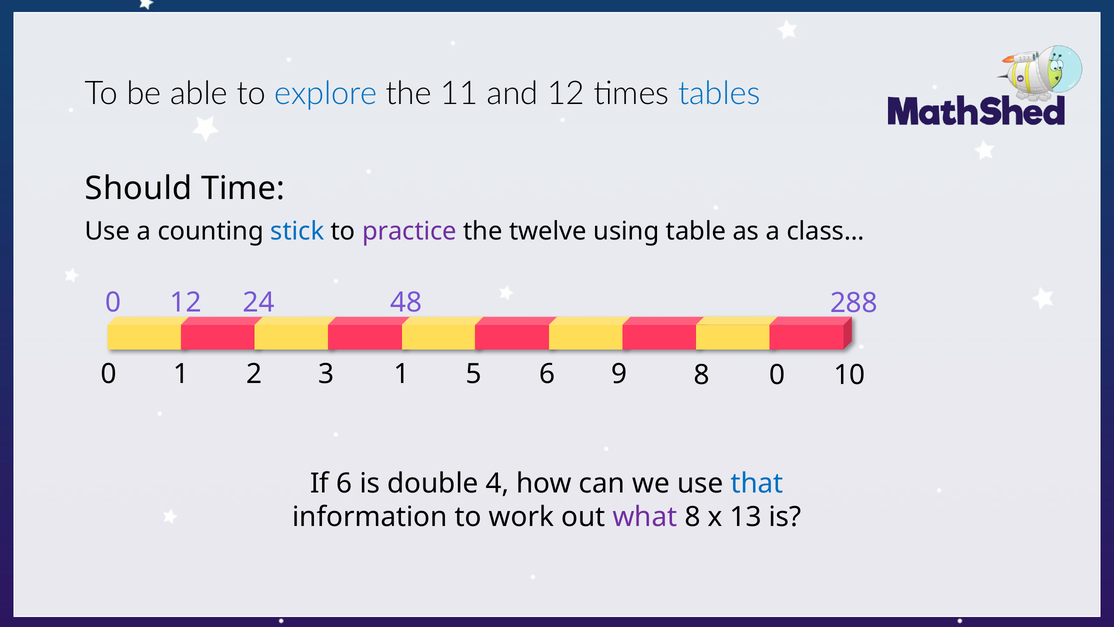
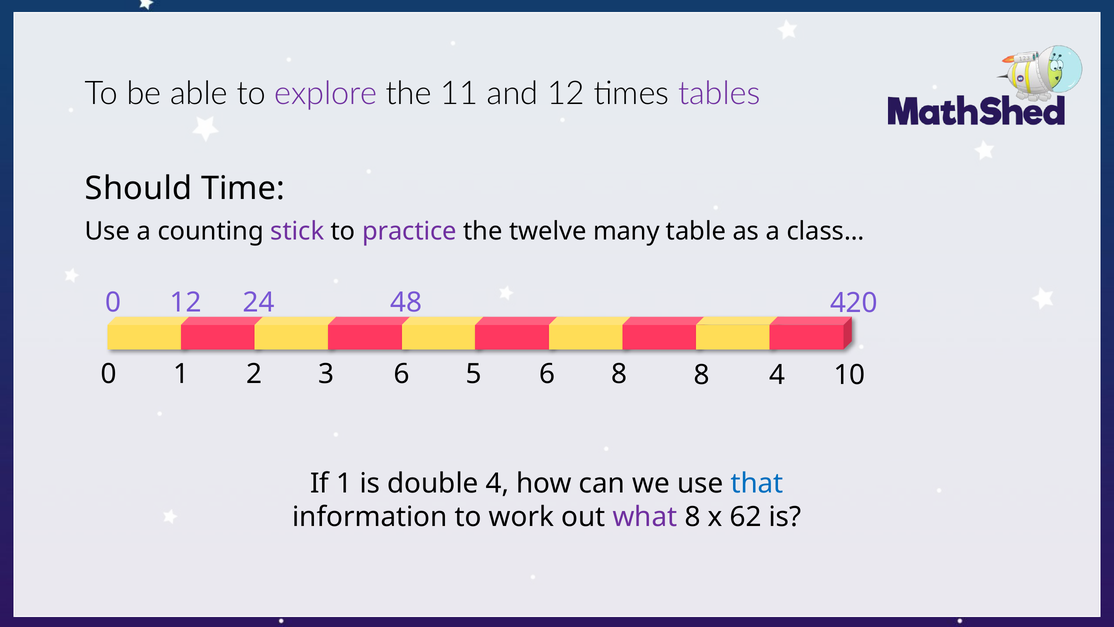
explore colour: blue -> purple (326, 94)
tables colour: blue -> purple (719, 94)
stick colour: blue -> purple (297, 231)
using: using -> many (626, 231)
288: 288 -> 420 (854, 303)
3 1: 1 -> 6 (402, 374)
6 9: 9 -> 8 (619, 374)
8 0: 0 -> 4 (777, 375)
If 6: 6 -> 1 (344, 483)
13: 13 -> 62 (746, 517)
